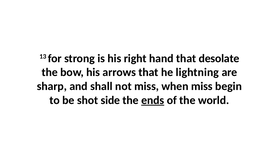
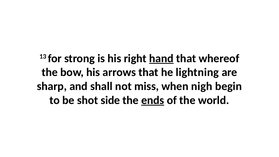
hand underline: none -> present (161, 58)
desolate: desolate -> whereof (219, 58)
when miss: miss -> nigh (202, 86)
